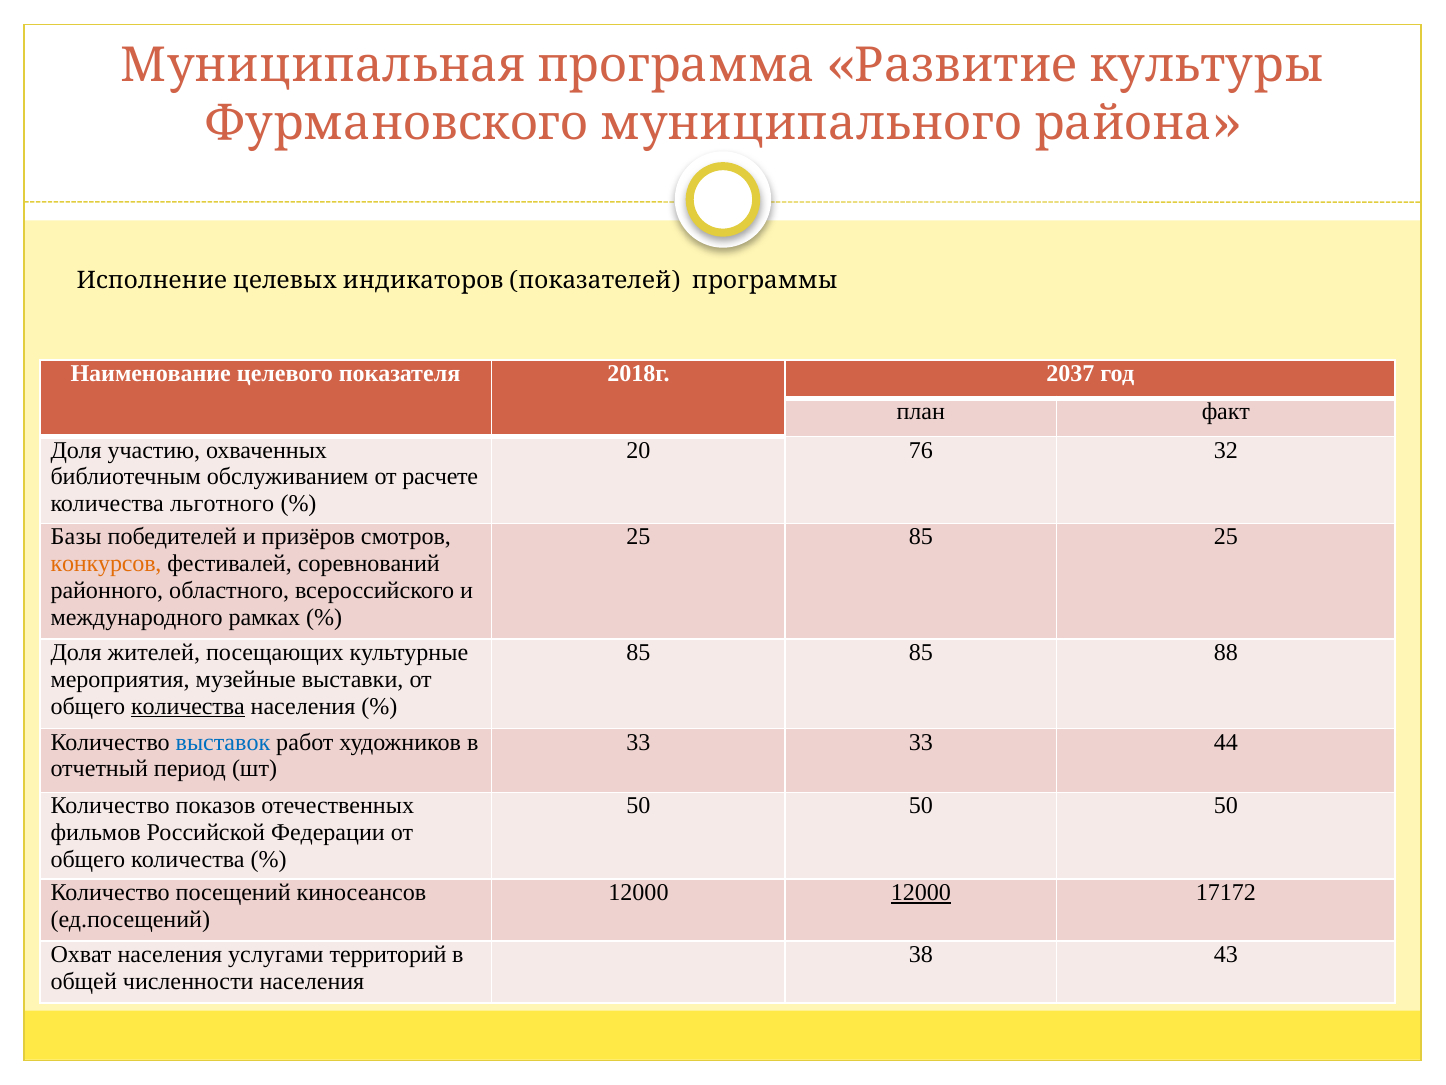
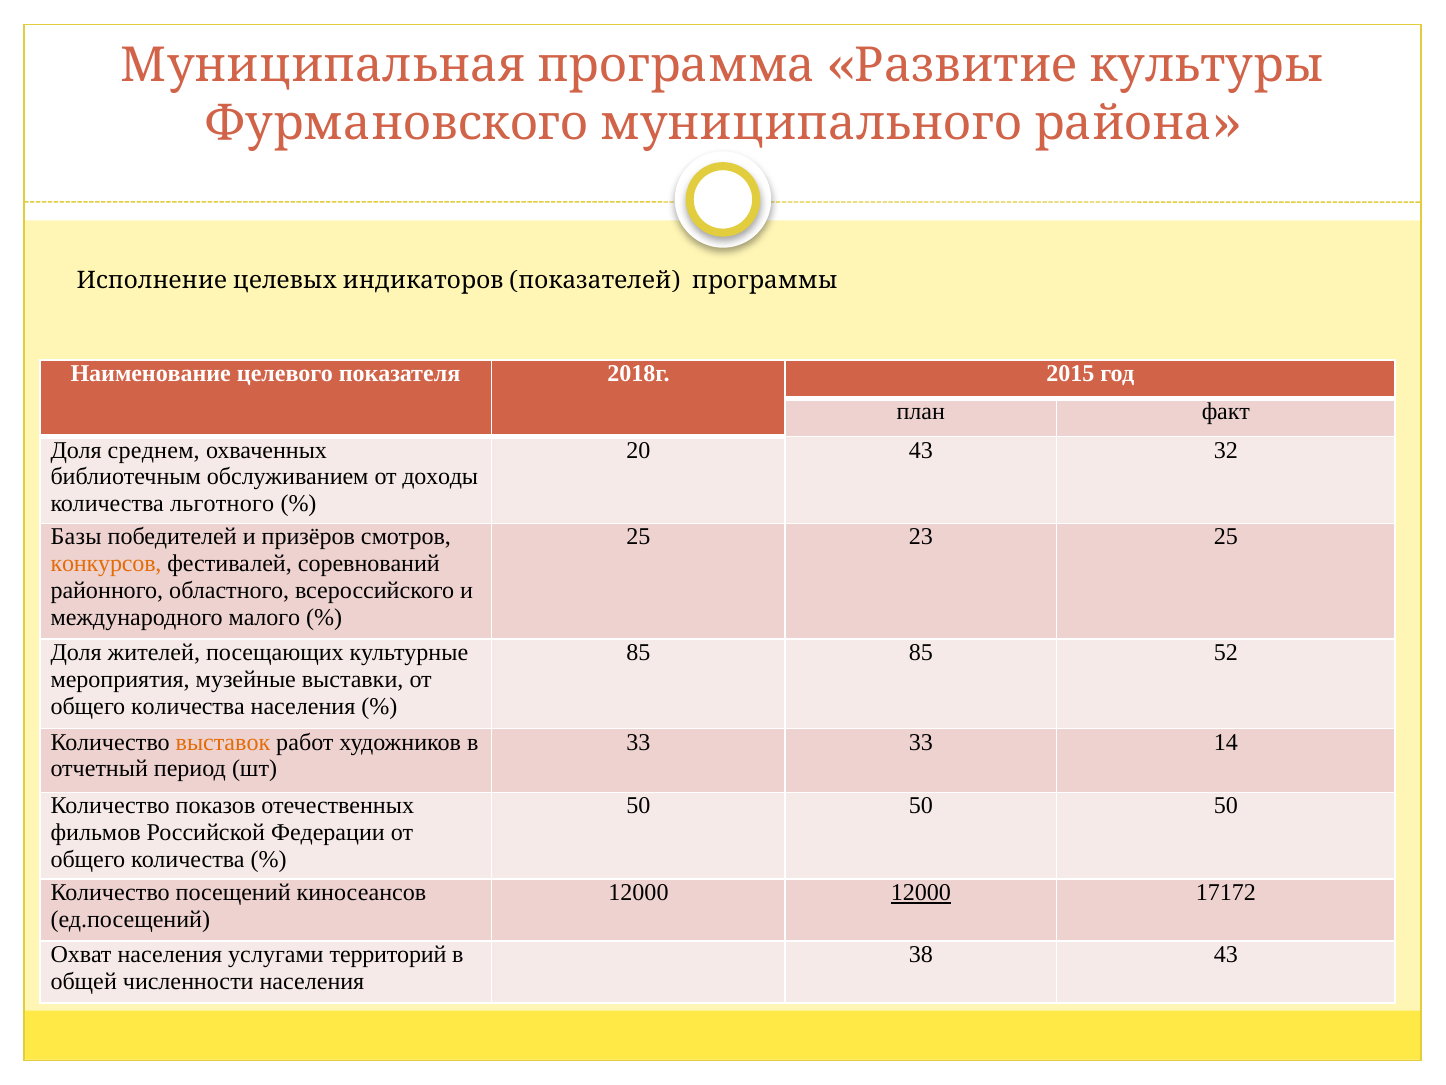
2037: 2037 -> 2015 (1070, 374)
участию: участию -> среднем (154, 450)
20 76: 76 -> 43 (921, 450)
расчете: расчете -> доходы (440, 477)
25 85: 85 -> 23 (921, 537)
рамках: рамках -> малого (264, 617)
88: 88 -> 52 (1226, 652)
количества underline: present -> none (188, 706)
выставок colour: blue -> orange (223, 742)
44: 44 -> 14 (1226, 742)
